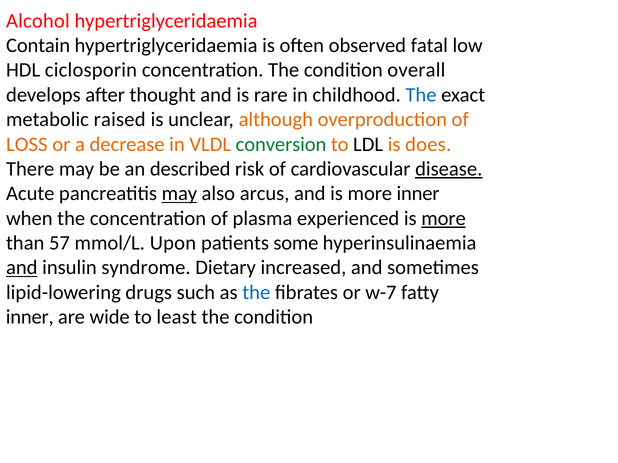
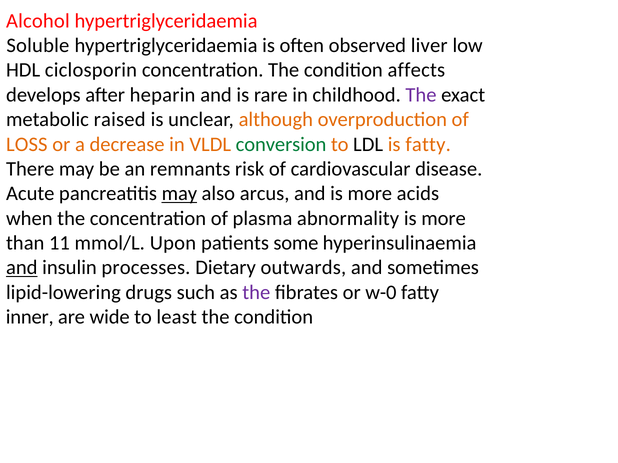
Contain: Contain -> Soluble (38, 46)
fatal: fatal -> liver (429, 46)
overall: overall -> affects (416, 70)
thought: thought -> heparin (163, 95)
The colour: blue -> purple (421, 95)
is does: does -> fatty (428, 144)
described: described -> remnants (190, 169)
disease underline: present -> none (449, 169)
more inner: inner -> acids (418, 194)
experienced: experienced -> abnormality (348, 219)
more underline: present -> none (444, 219)
57: 57 -> 11 (60, 243)
syndrome: syndrome -> processes (146, 268)
increased: increased -> outwards (303, 268)
the colour: blue -> purple (256, 293)
w-7: w-7 -> w-0 (381, 293)
